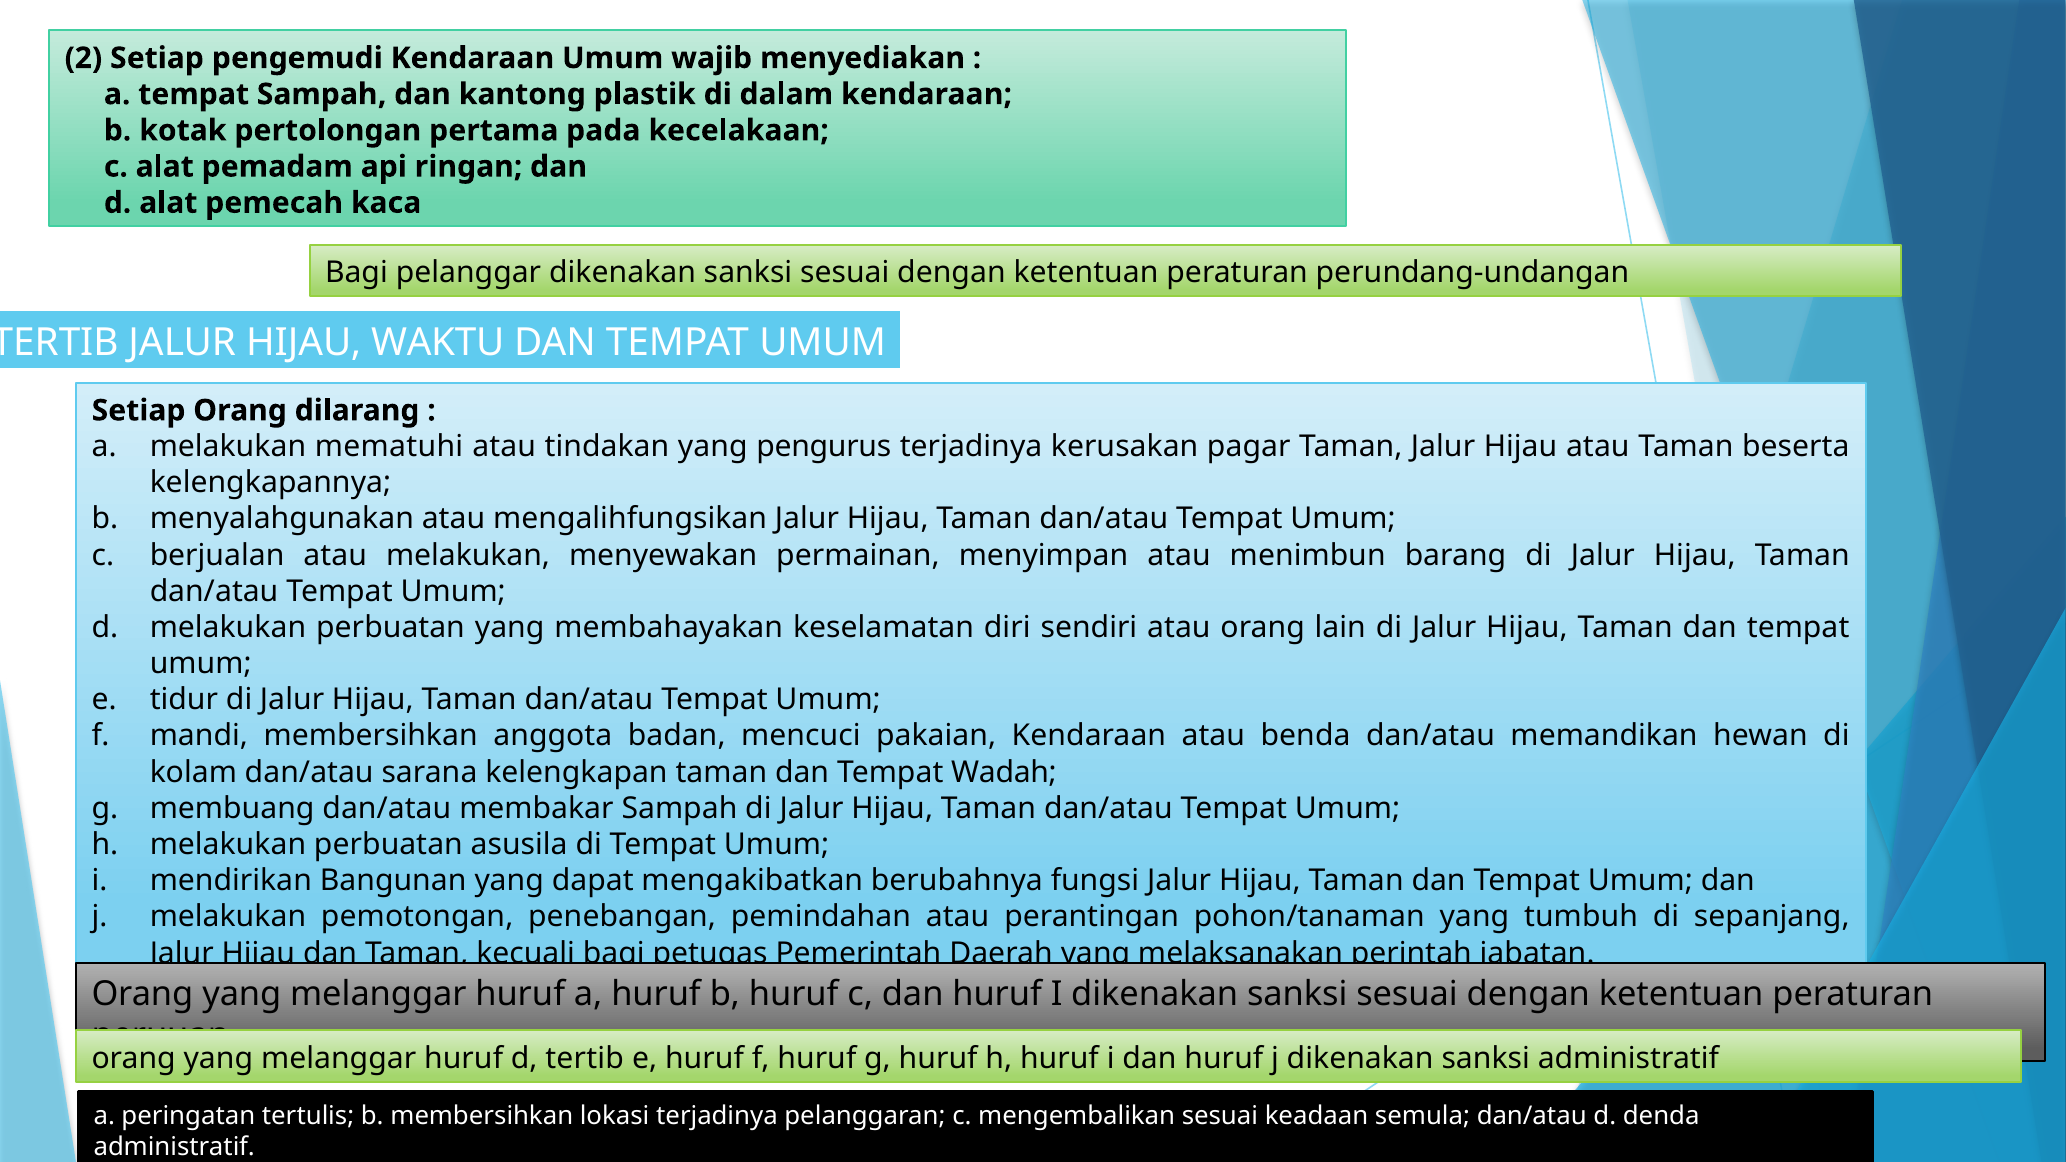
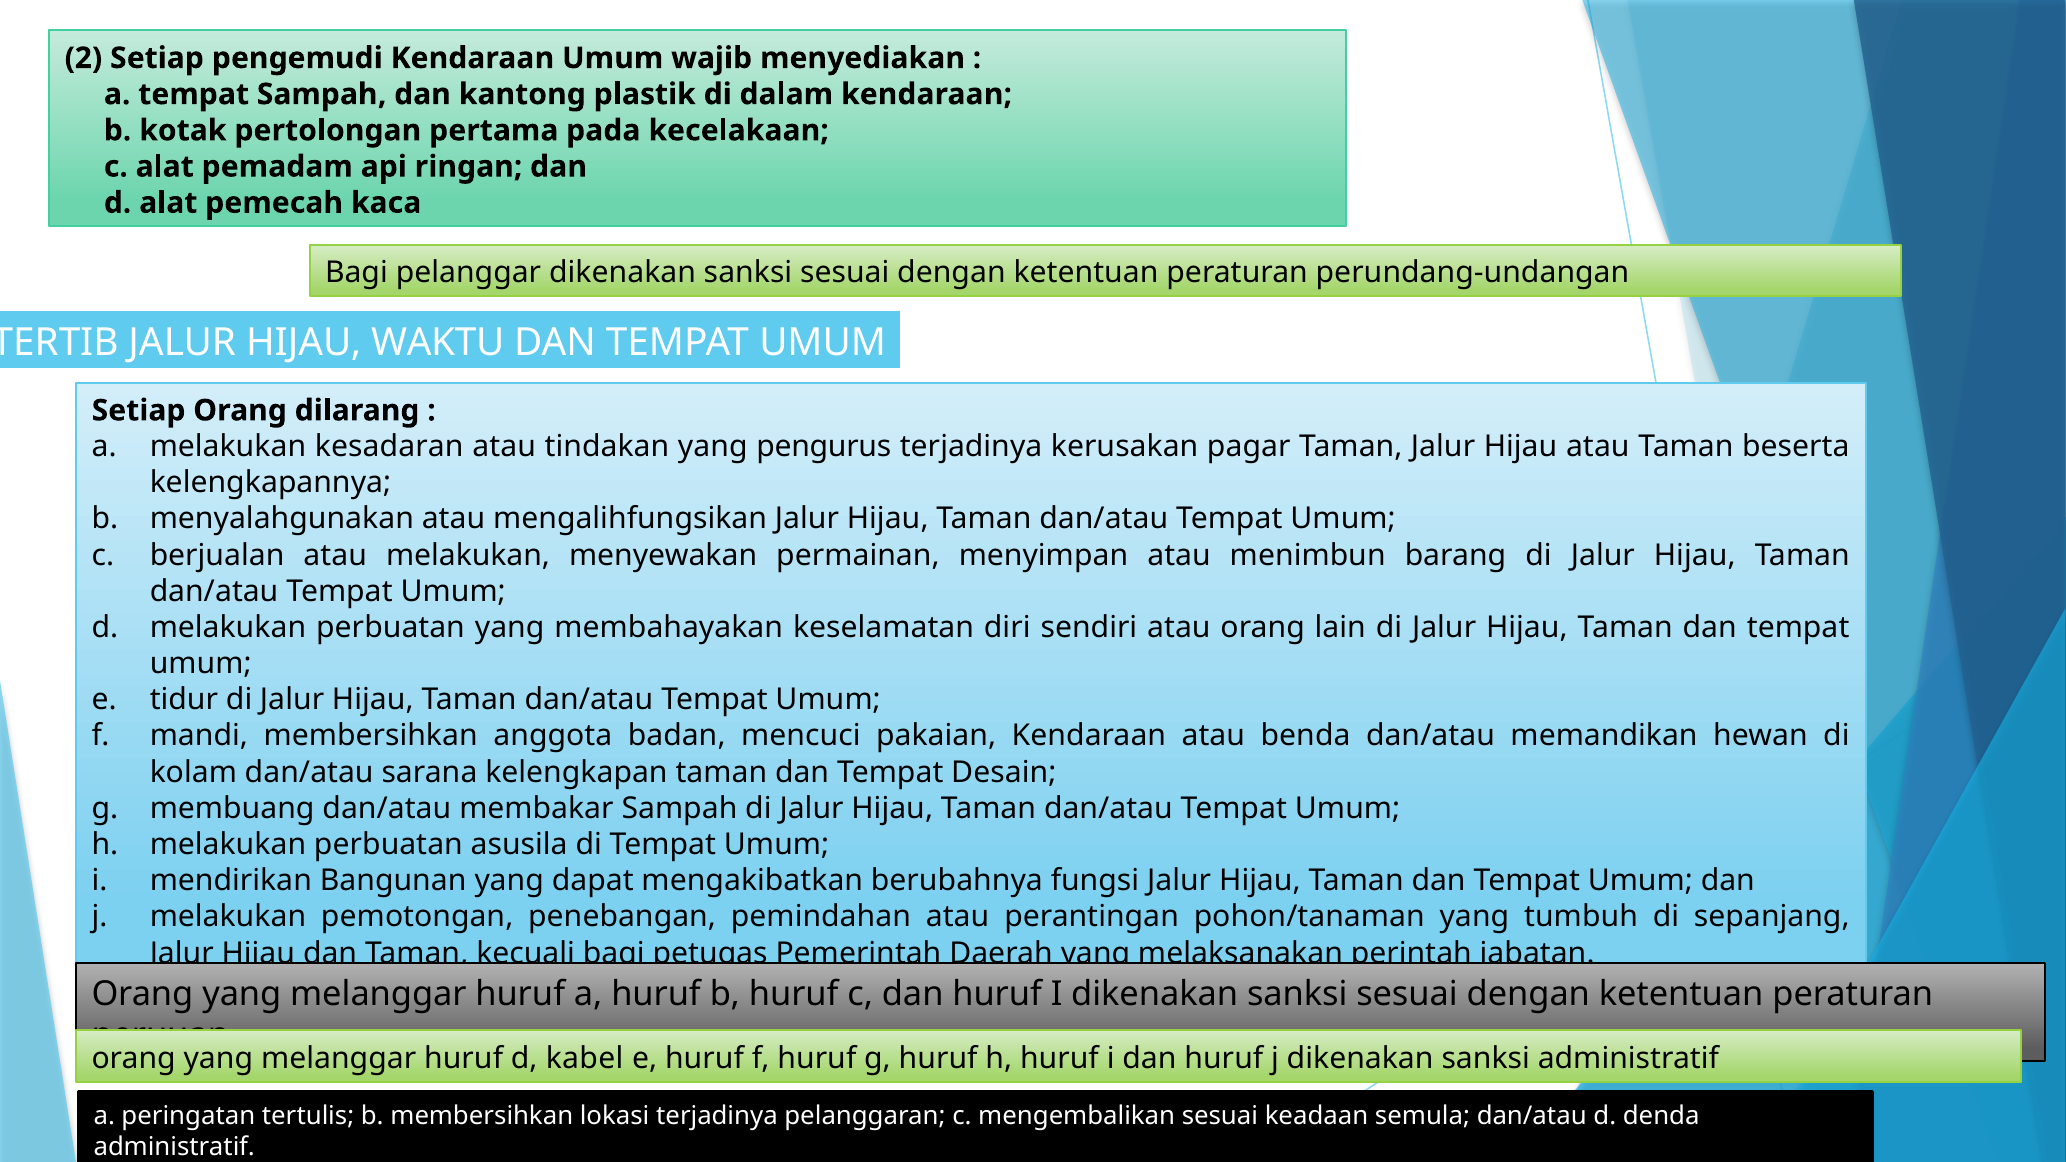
mematuhi: mematuhi -> kesadaran (389, 447)
Wadah: Wadah -> Desain (1004, 772)
d tertib: tertib -> kabel (585, 1058)
